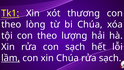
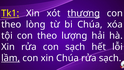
thương underline: none -> present (84, 13)
